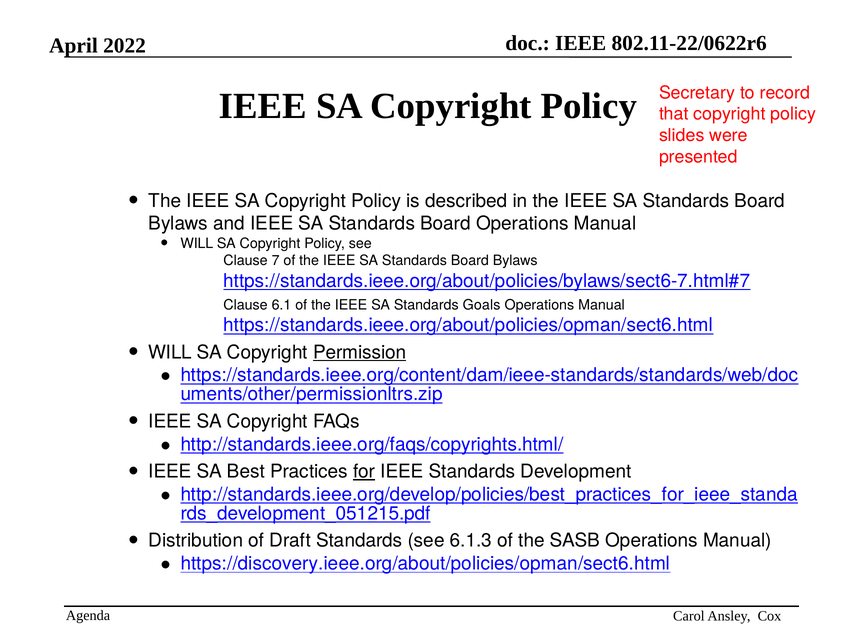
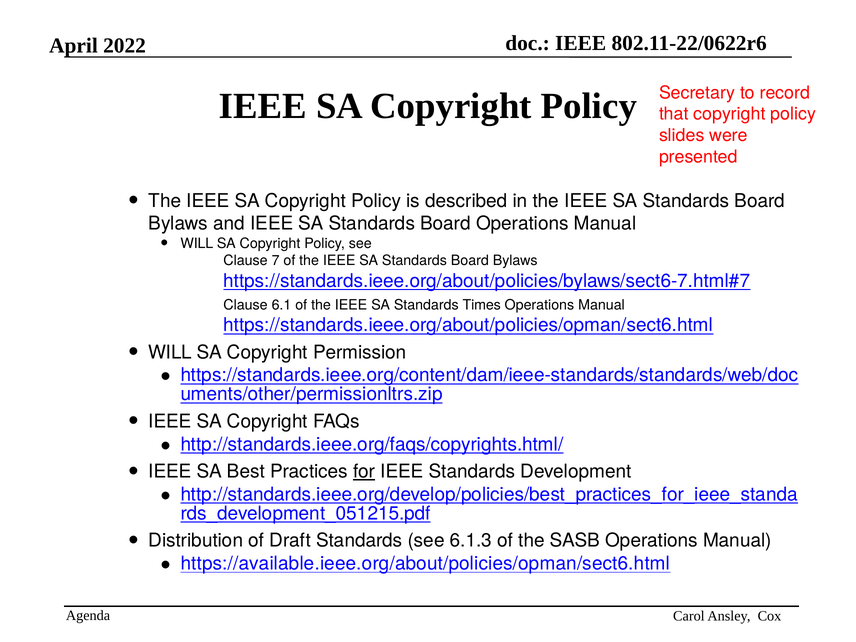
Goals: Goals -> Times (482, 305)
Permission underline: present -> none (360, 352)
https://discovery.ieee.org/about/policies/opman/sect6.html: https://discovery.ieee.org/about/policies/opman/sect6.html -> https://available.ieee.org/about/policies/opman/sect6.html (425, 563)
